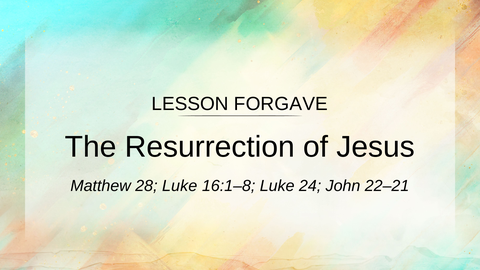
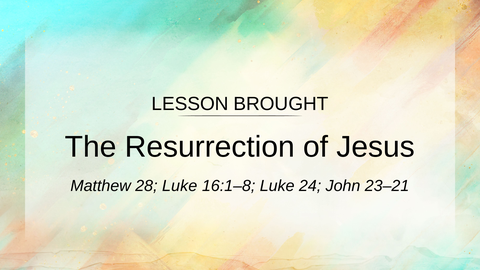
FORGAVE: FORGAVE -> BROUGHT (281, 104)
22–21: 22–21 -> 23–21 (387, 186)
